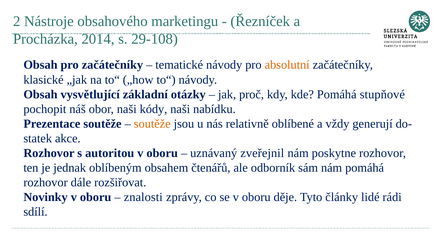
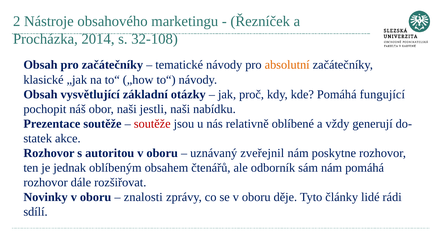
29-108: 29-108 -> 32-108 (155, 39)
stupňové: stupňové -> fungující (382, 94)
kódy: kódy -> jestli (153, 109)
soutěže colour: orange -> red (152, 124)
